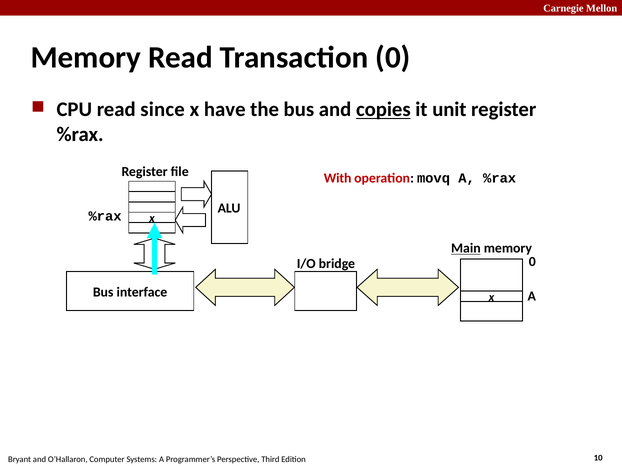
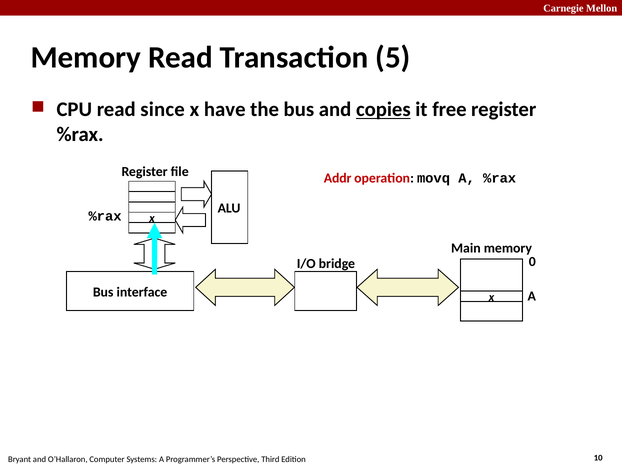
Transaction 0: 0 -> 5 (393, 58)
unit: unit -> free (449, 110)
With: With -> Addr (338, 178)
Main underline: present -> none (466, 249)
